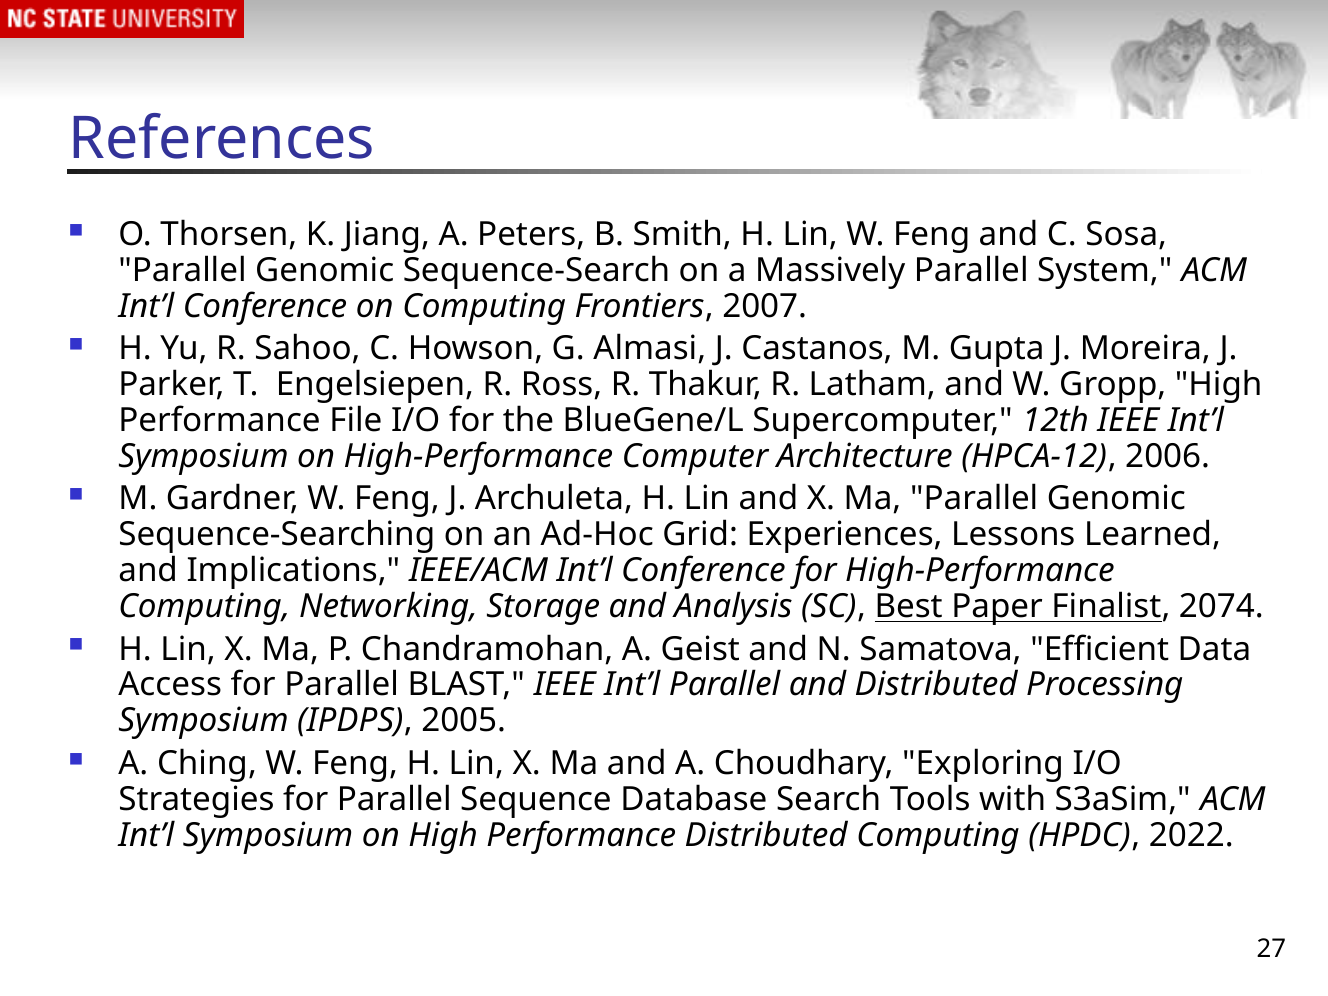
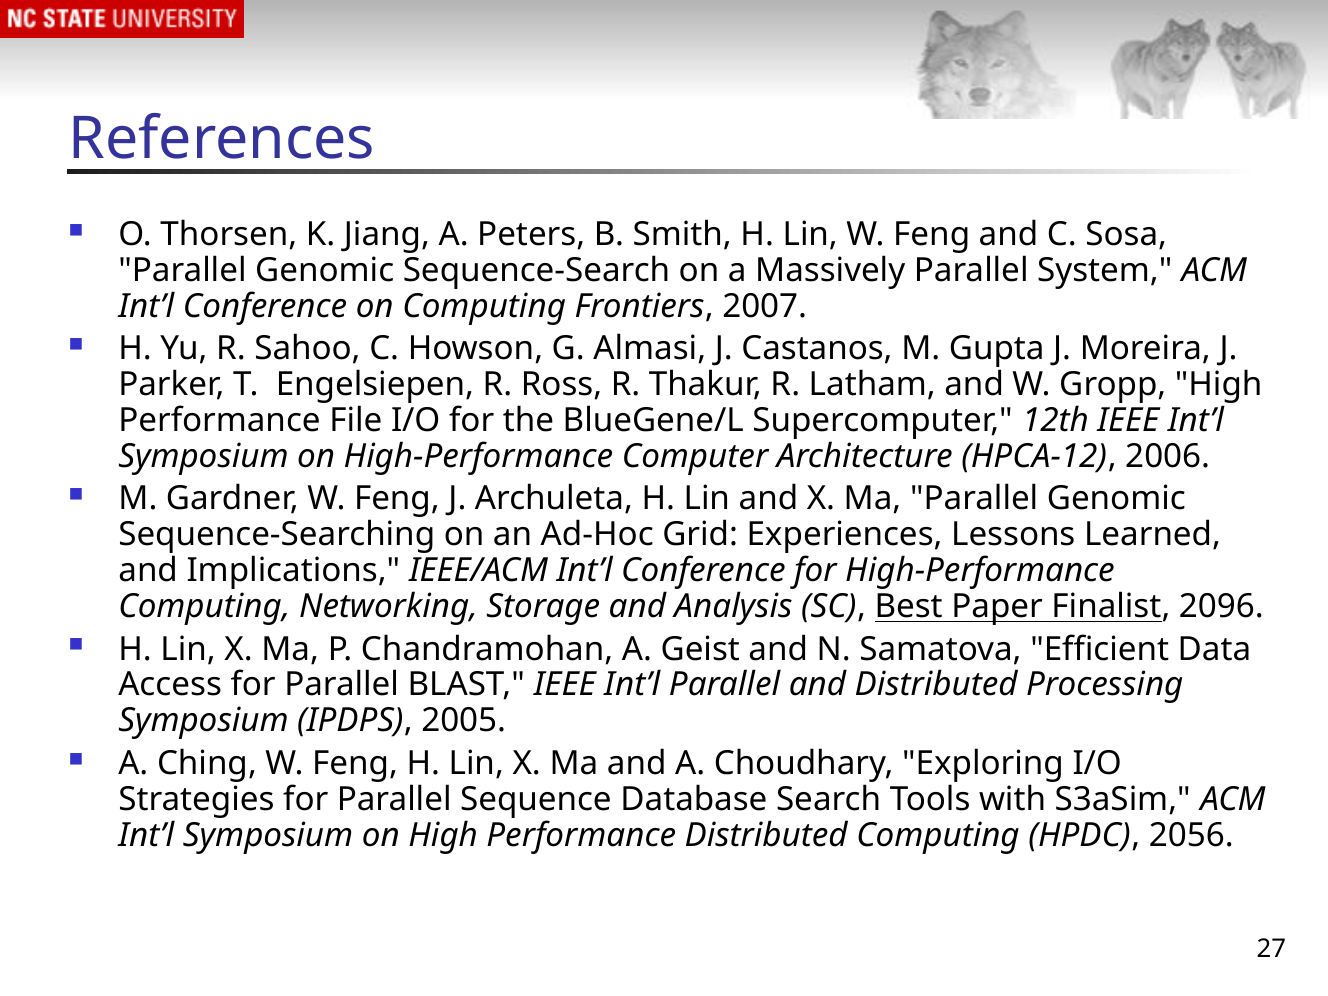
2074: 2074 -> 2096 (1221, 607)
2022: 2022 -> 2056 (1191, 835)
